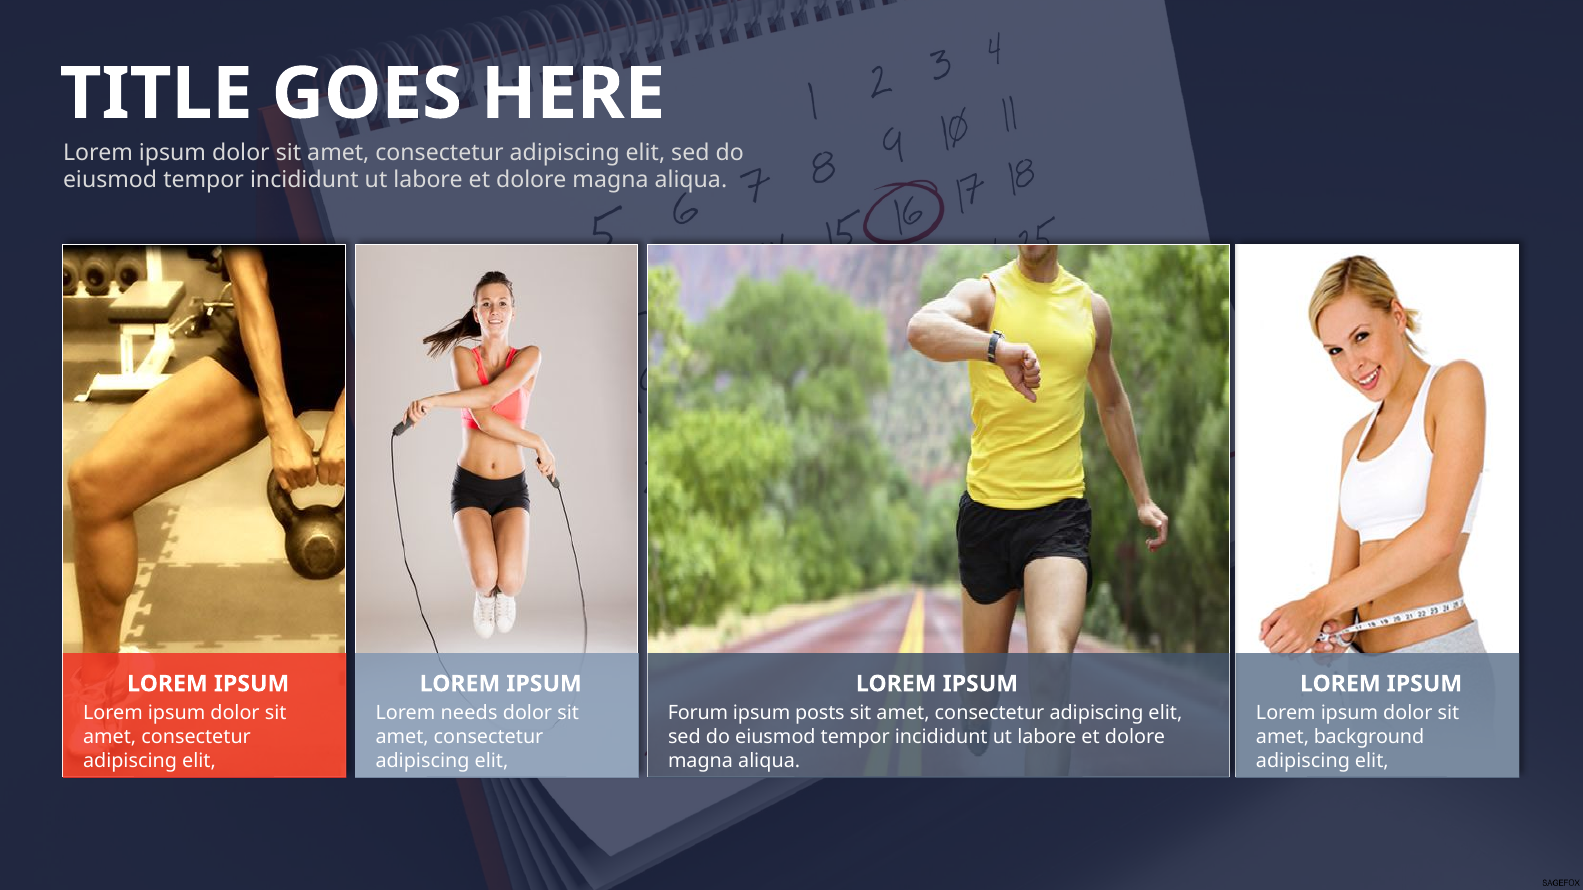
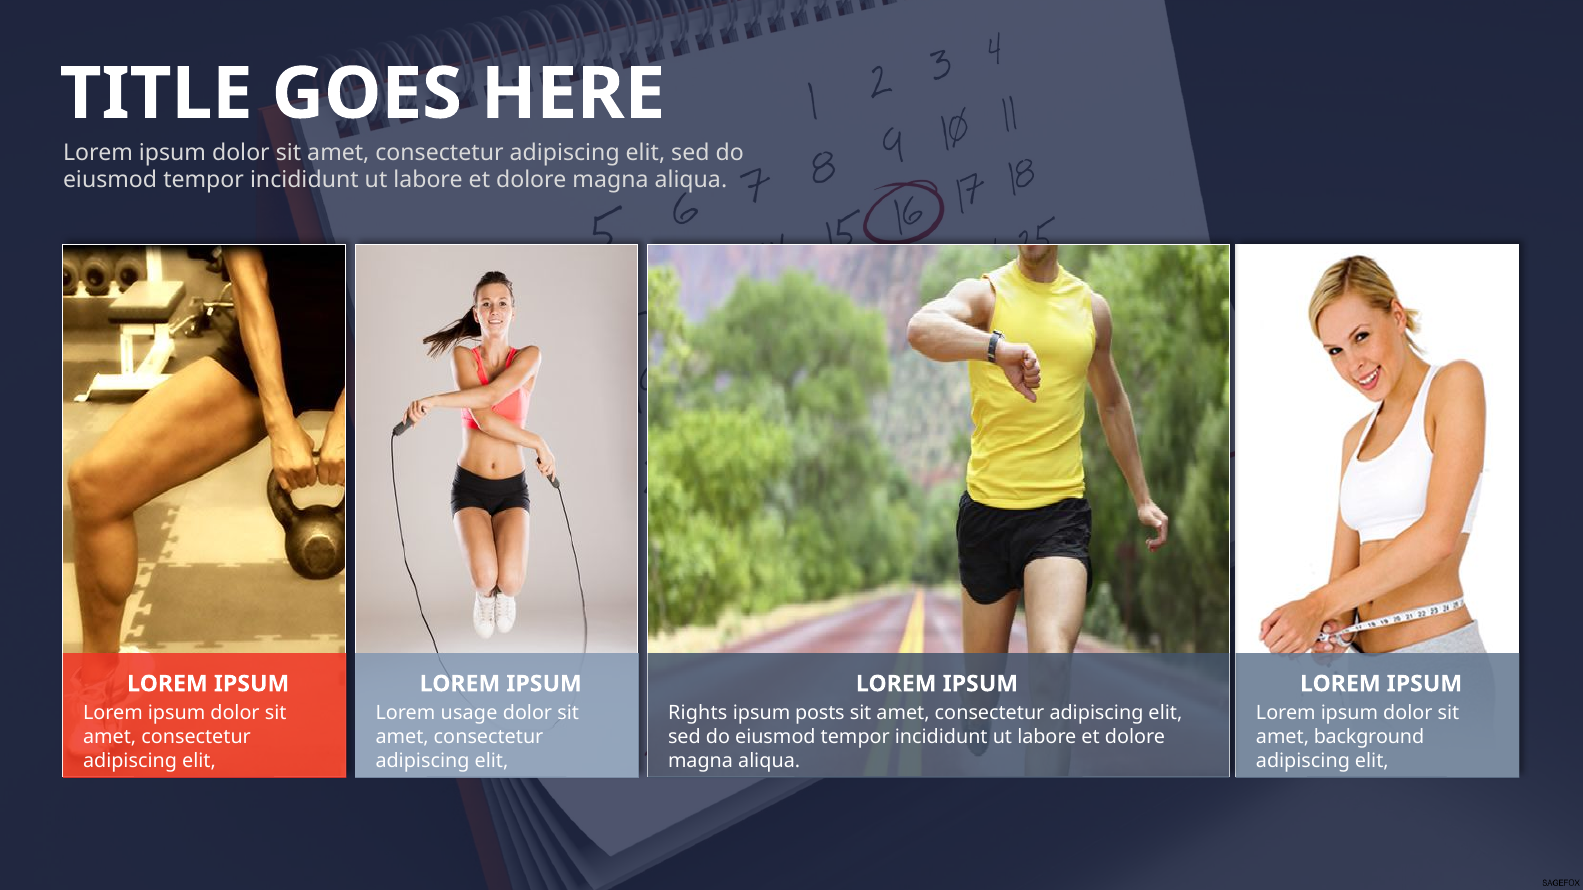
needs: needs -> usage (469, 714)
Forum: Forum -> Rights (698, 714)
